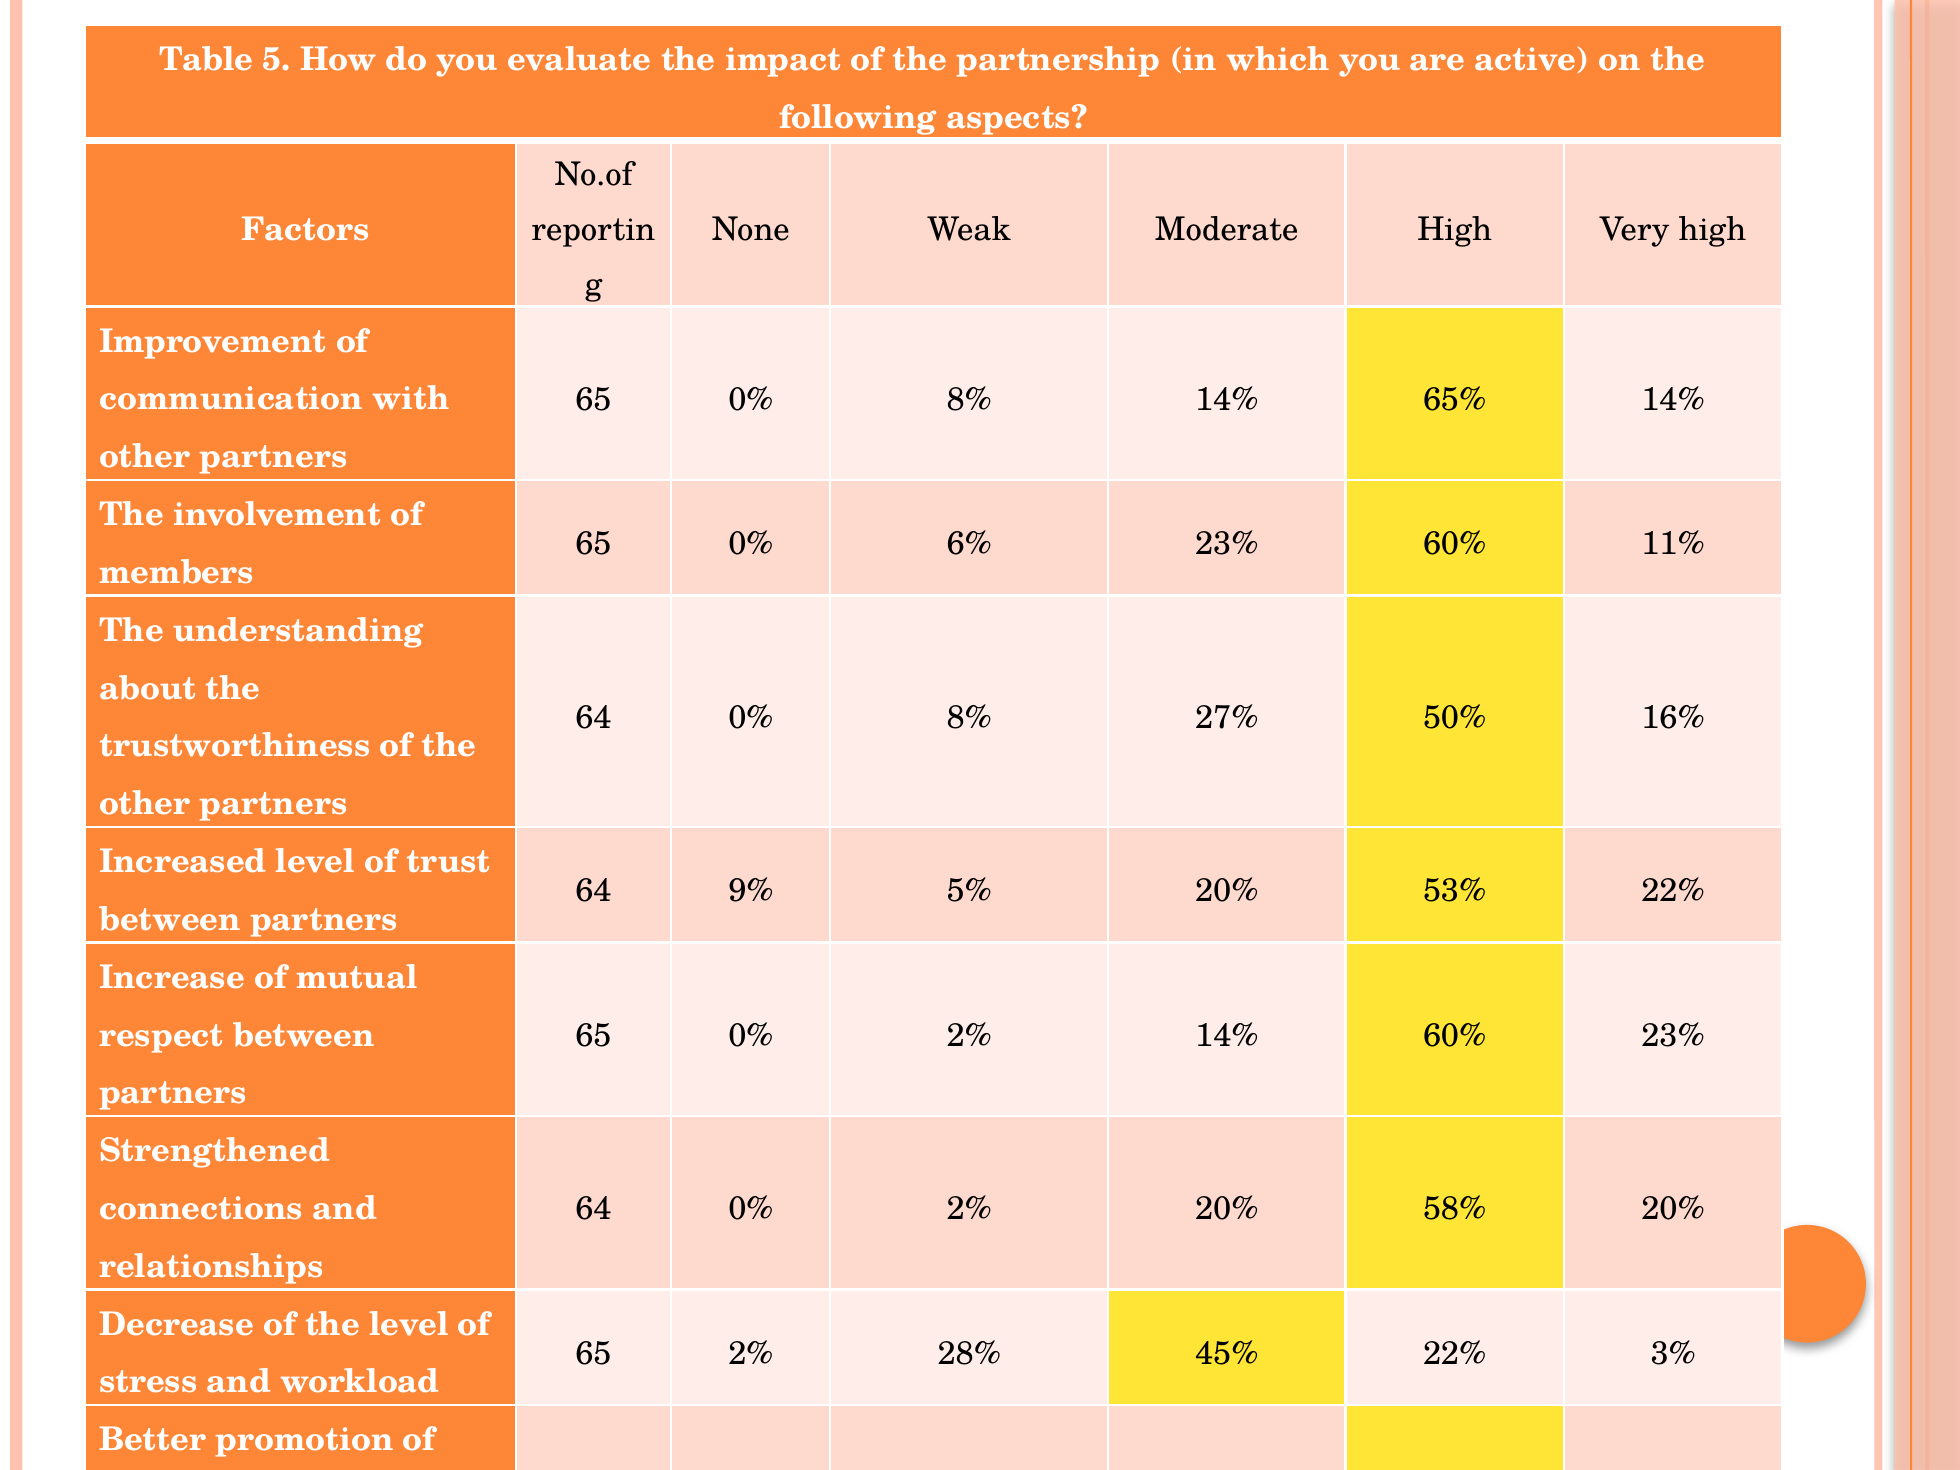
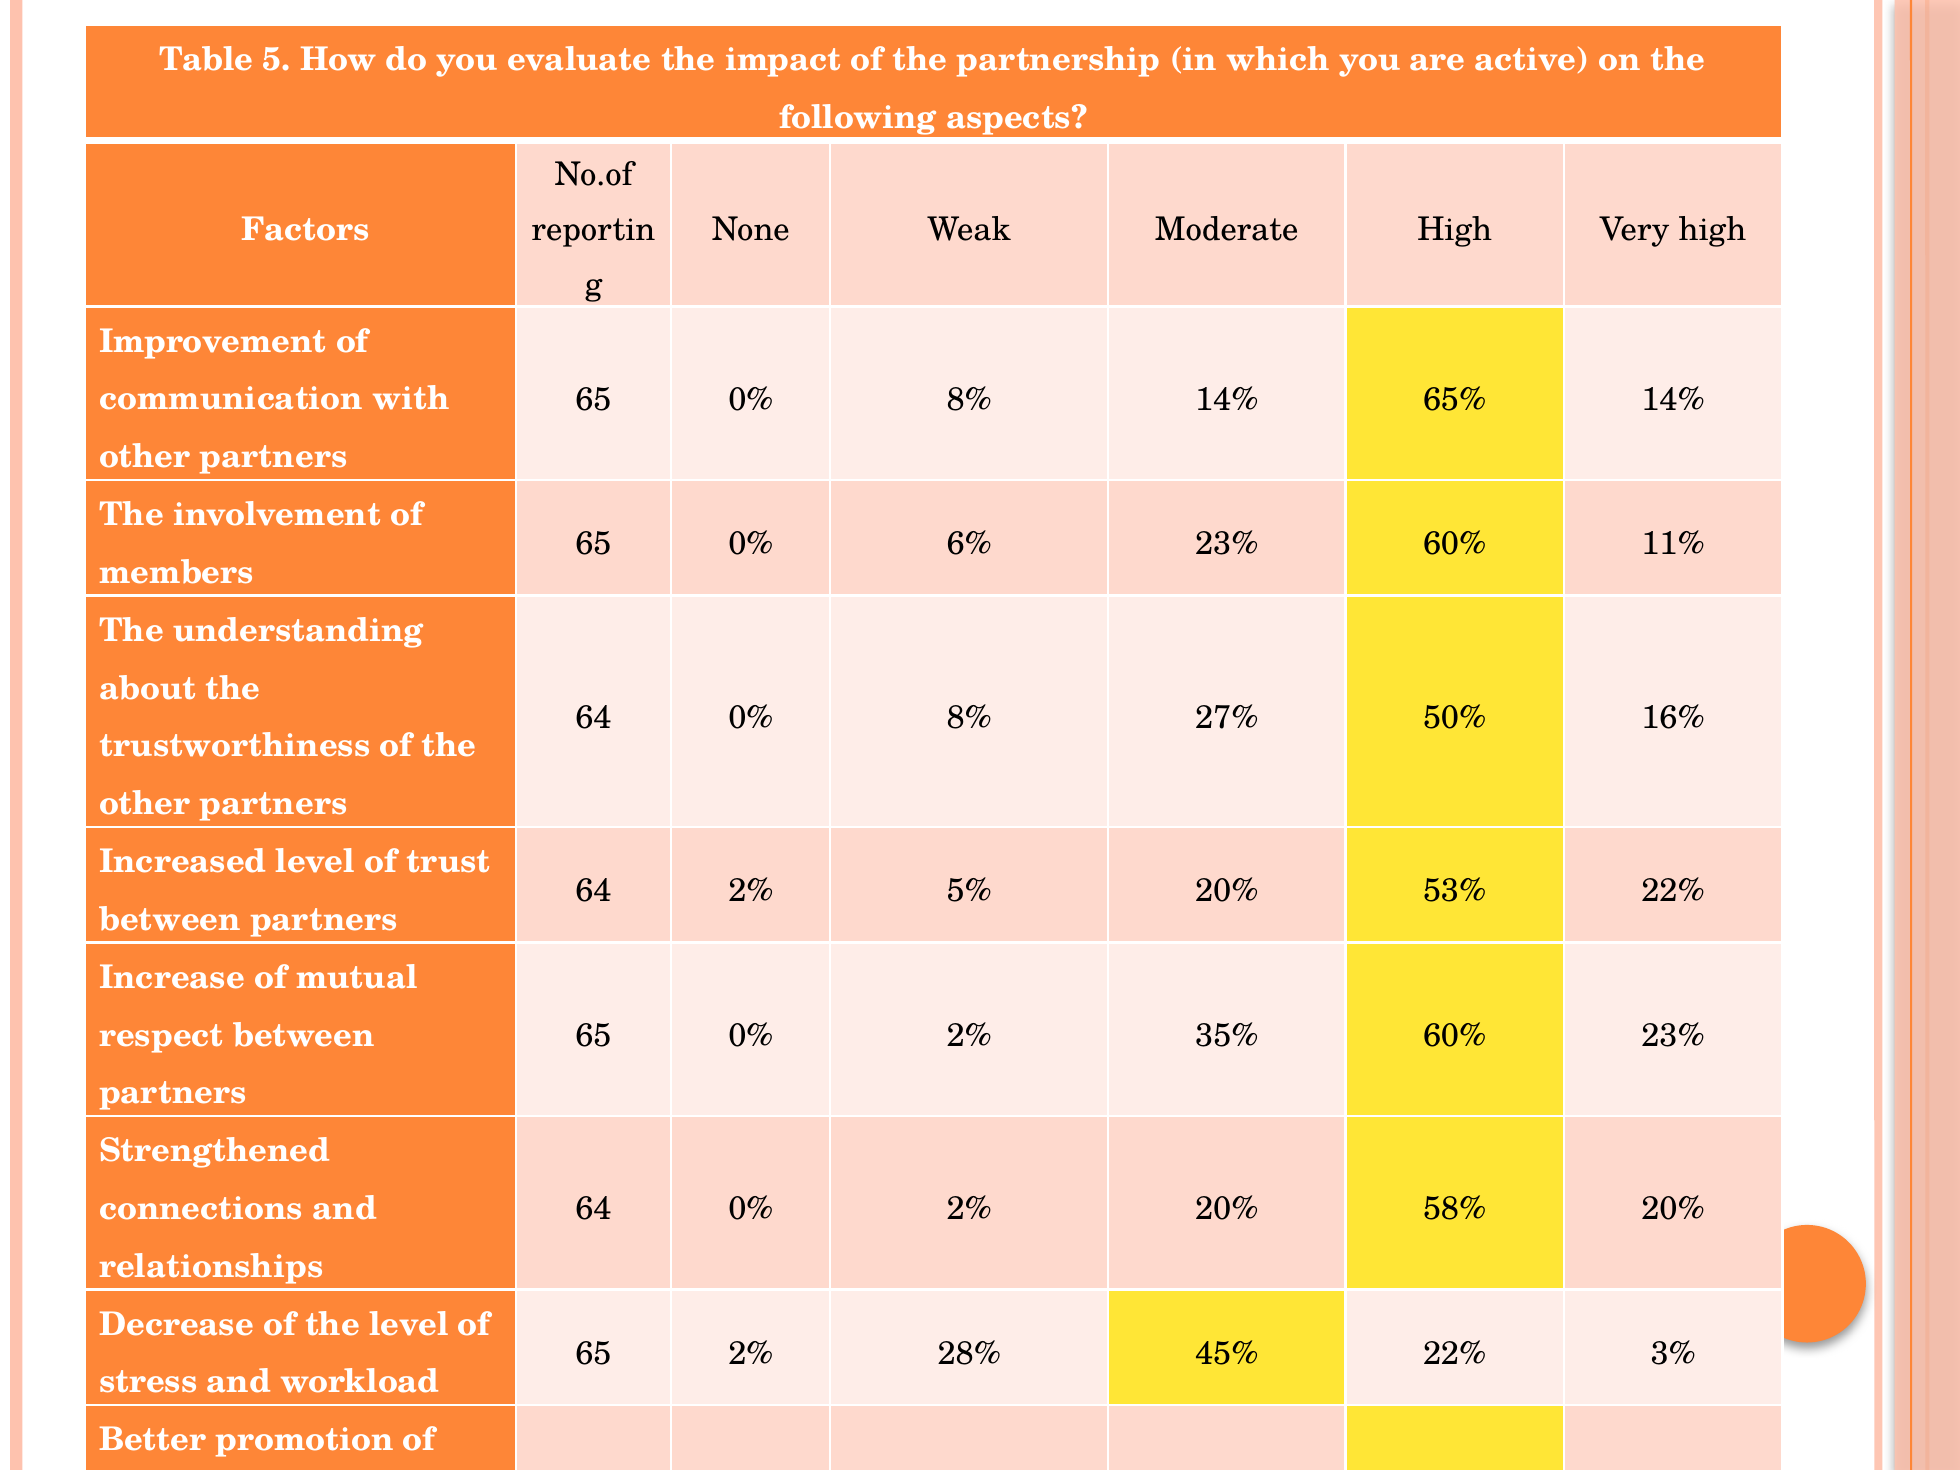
64 9%: 9% -> 2% (751, 891)
2% 14%: 14% -> 35% (1227, 1035)
